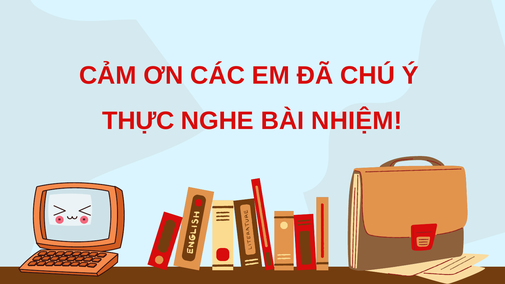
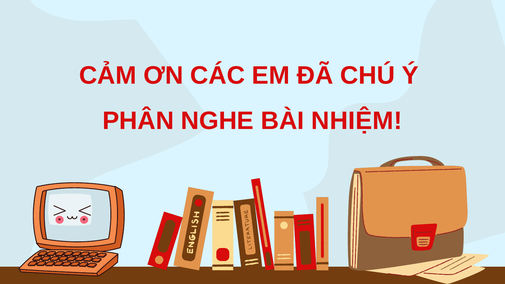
THỰC: THỰC -> PHÂN (138, 121)
